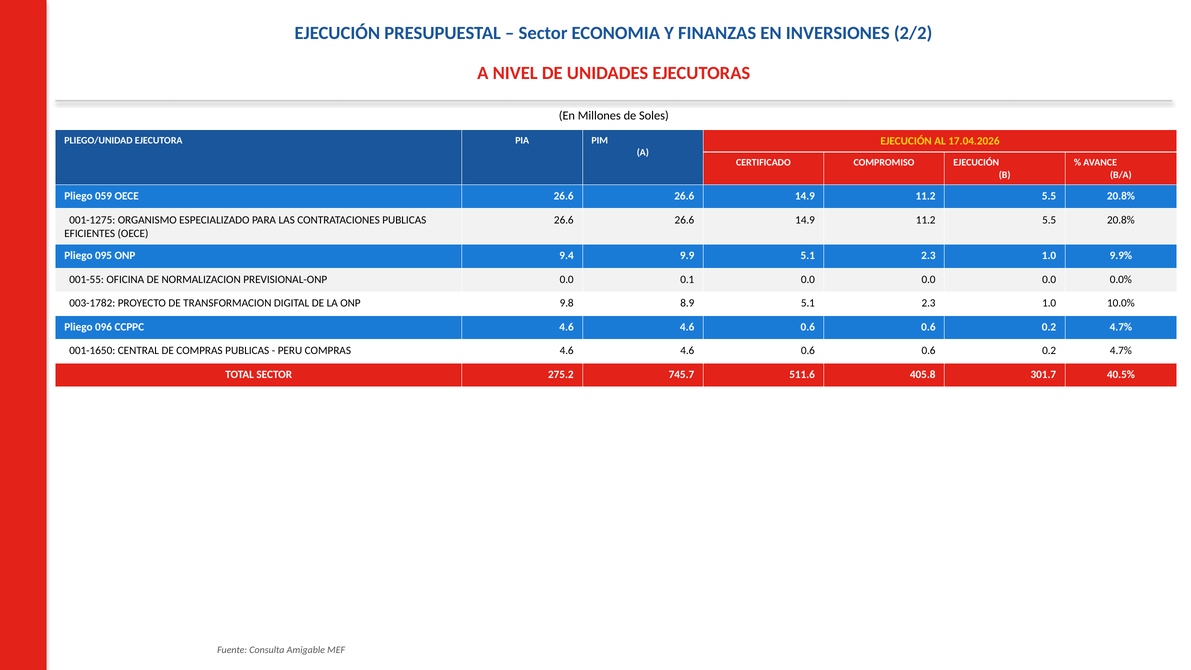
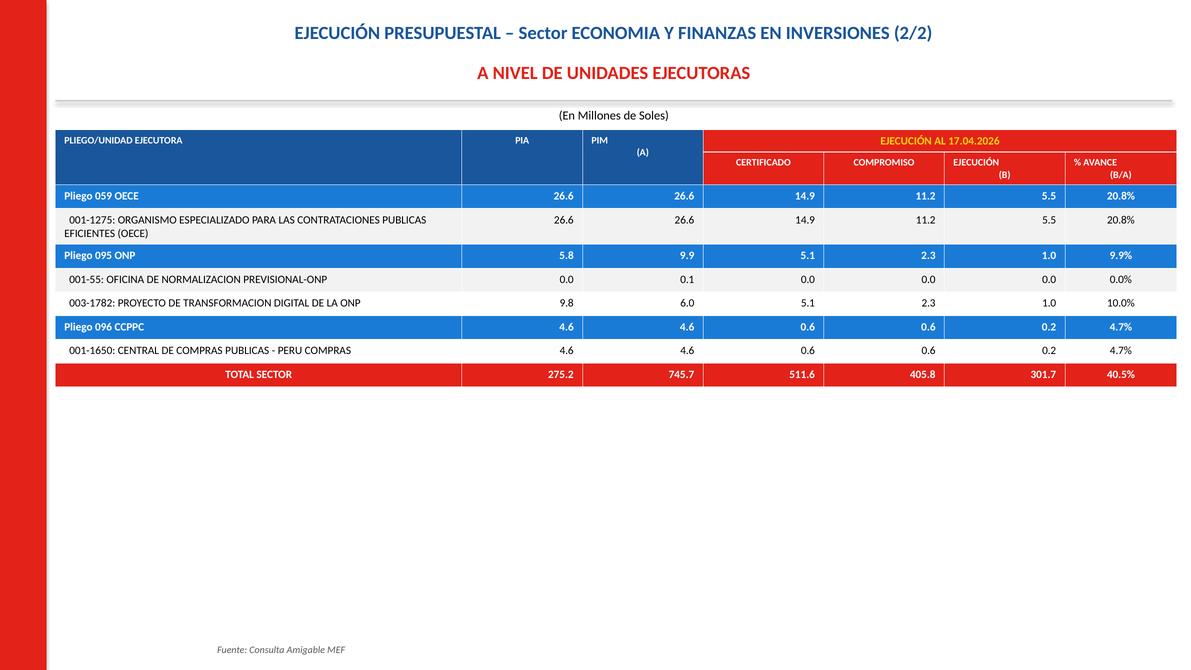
9.4: 9.4 -> 5.8 (567, 256)
8.9: 8.9 -> 6.0 (687, 303)
